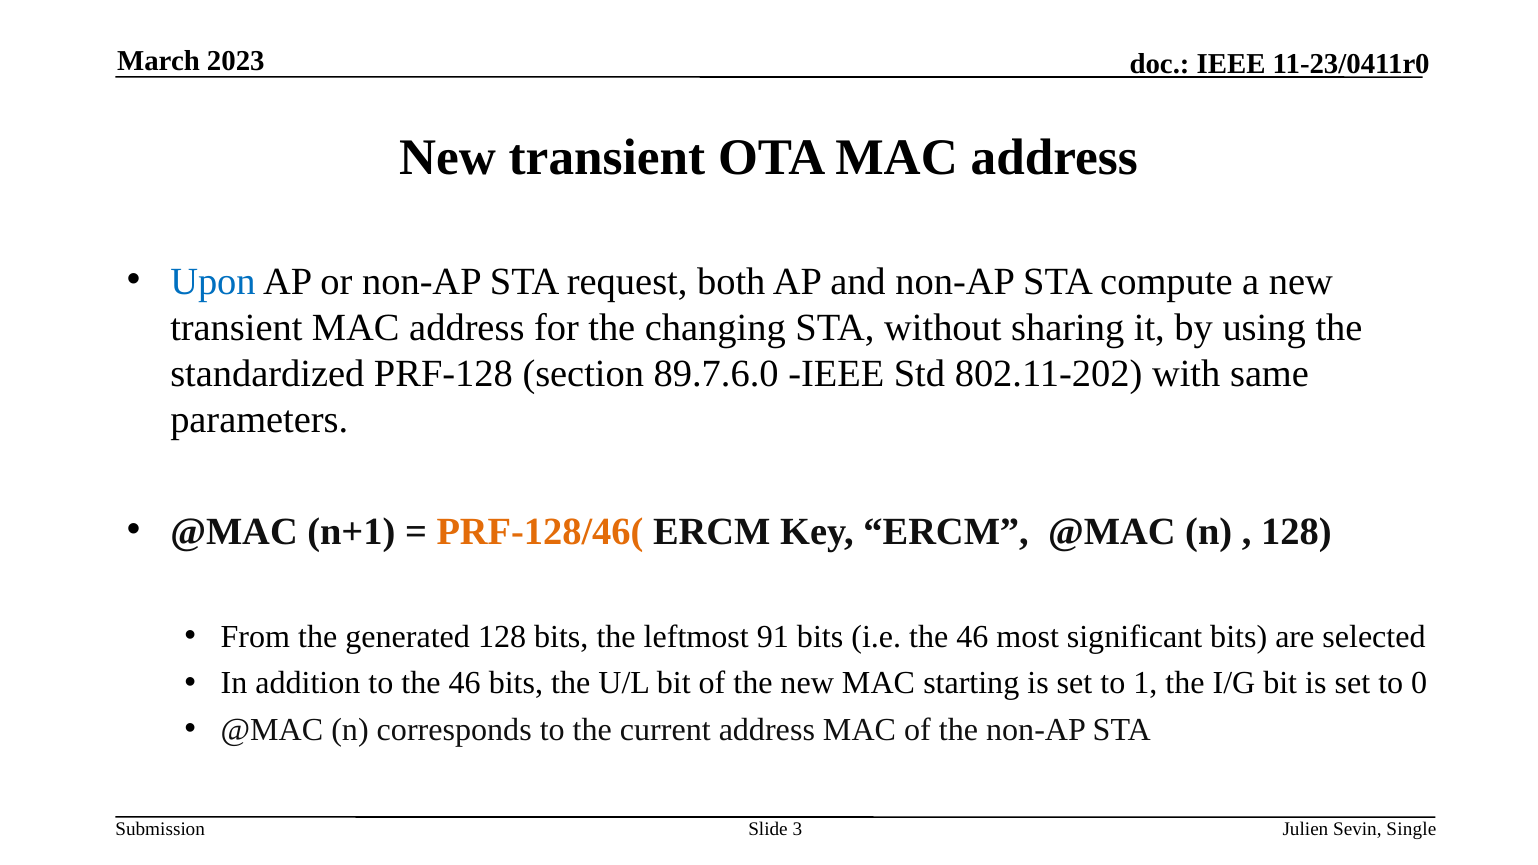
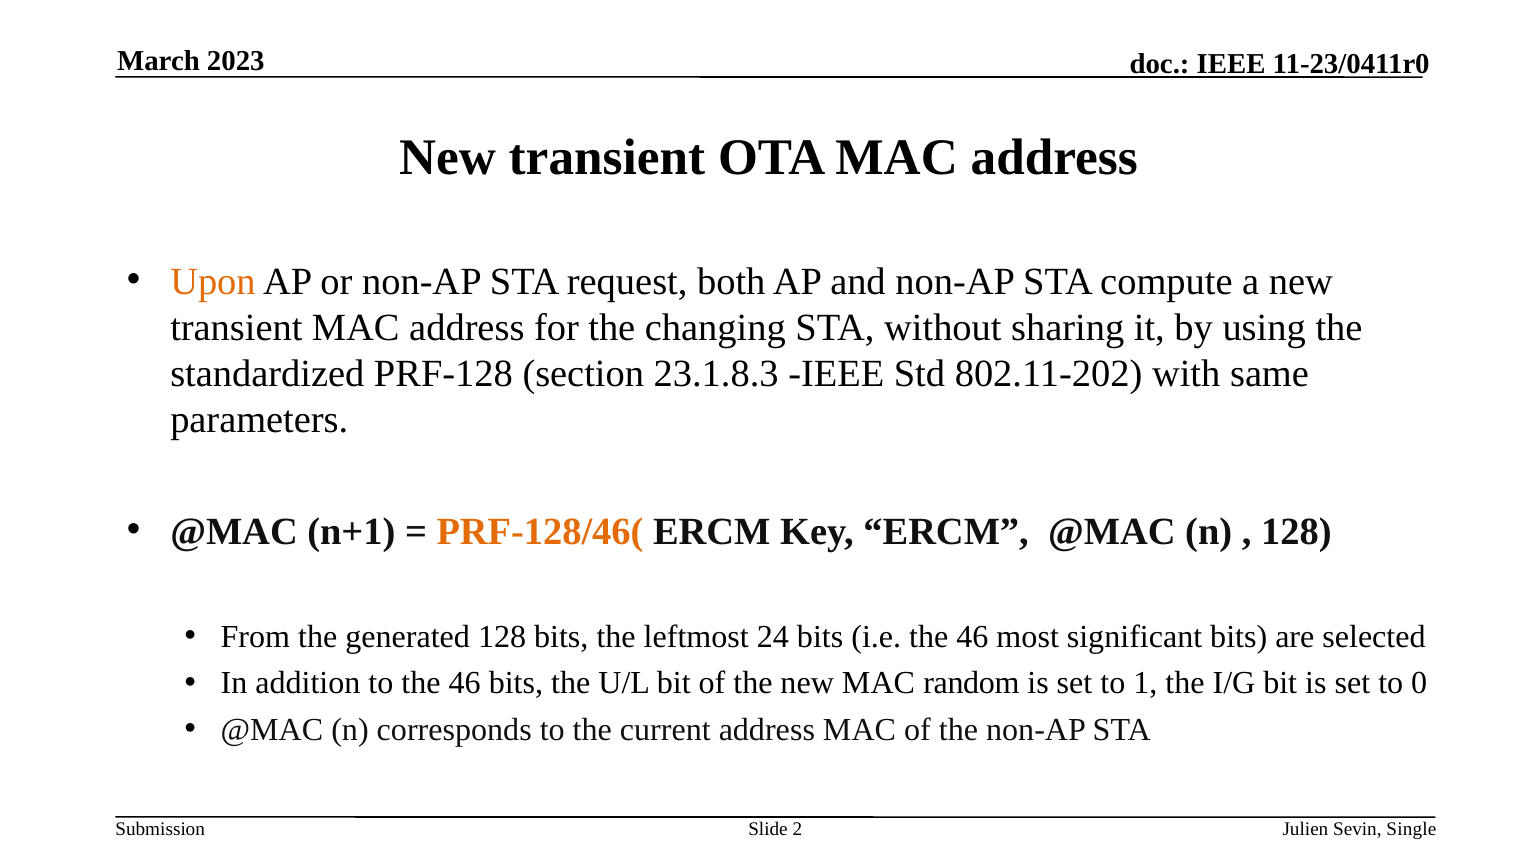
Upon colour: blue -> orange (213, 281)
89.7.6.0: 89.7.6.0 -> 23.1.8.3 (716, 374)
91: 91 -> 24 (773, 637)
starting: starting -> random (971, 683)
3: 3 -> 2 (797, 830)
